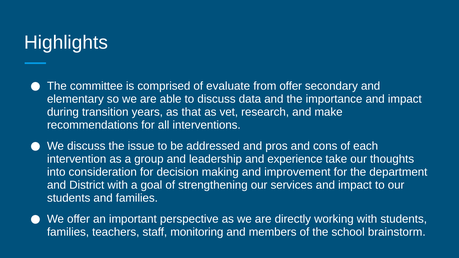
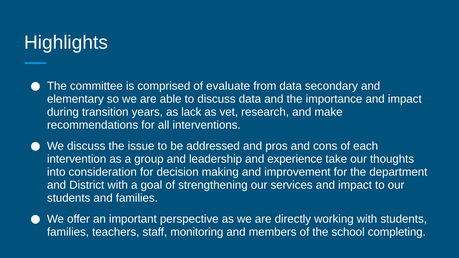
from offer: offer -> data (291, 86)
that: that -> lack (191, 112)
brainstorm: brainstorm -> completing (397, 232)
